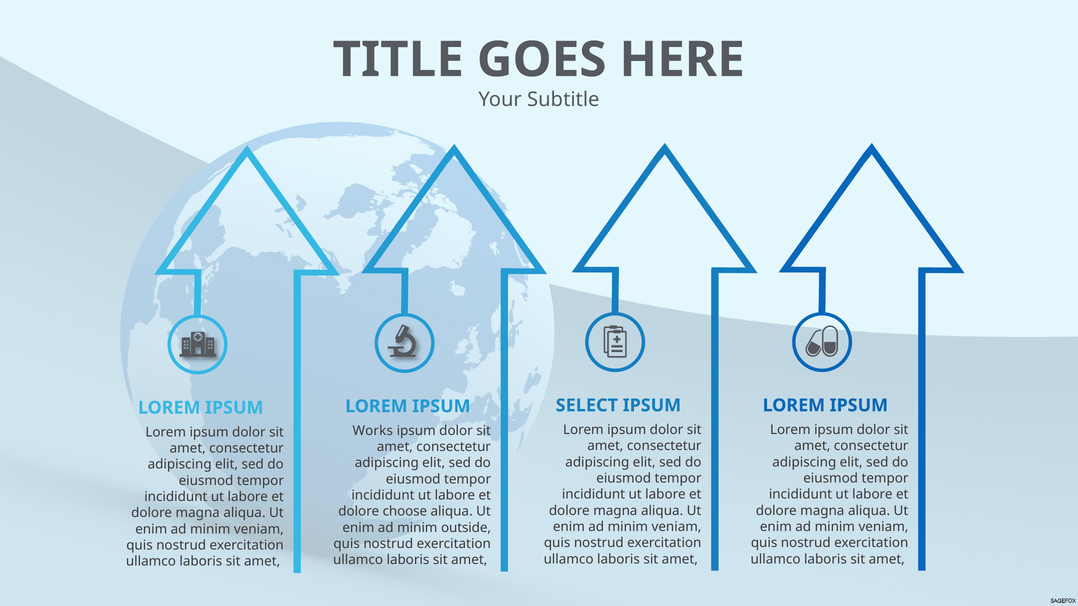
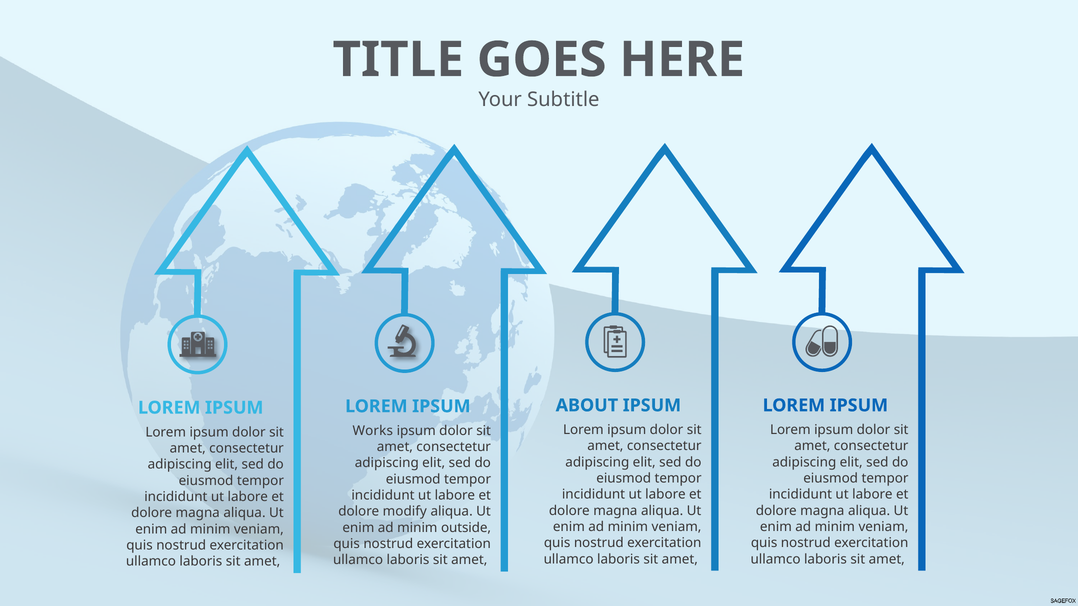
SELECT: SELECT -> ABOUT (587, 406)
choose: choose -> modify (405, 512)
